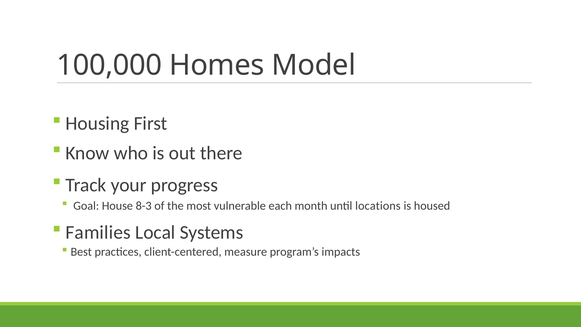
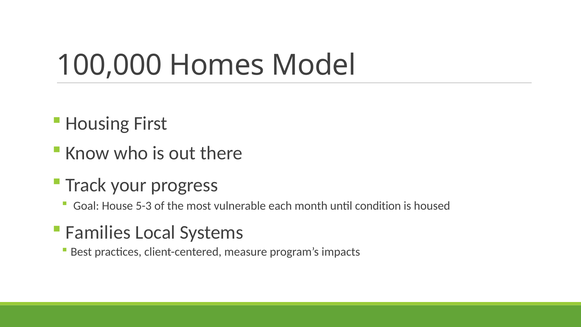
8-3: 8-3 -> 5-3 (144, 206)
locations: locations -> condition (378, 206)
